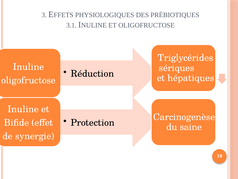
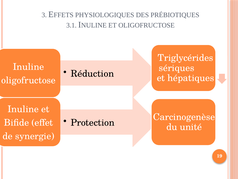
saine: saine -> unité (191, 127)
